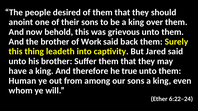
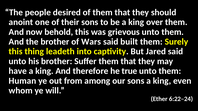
Work: Work -> Wars (91, 42)
back: back -> built (129, 42)
